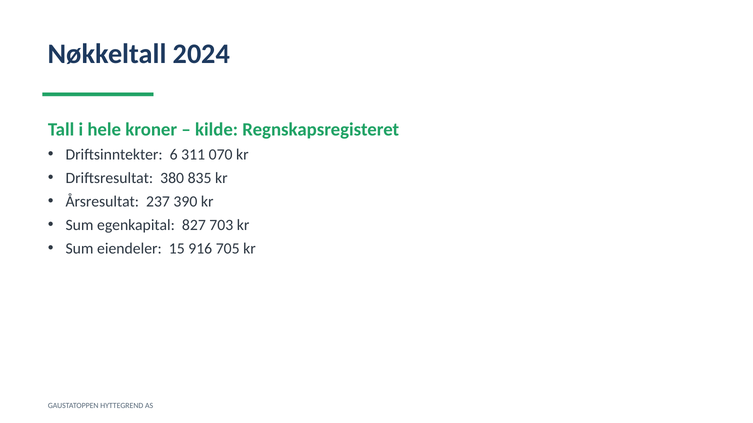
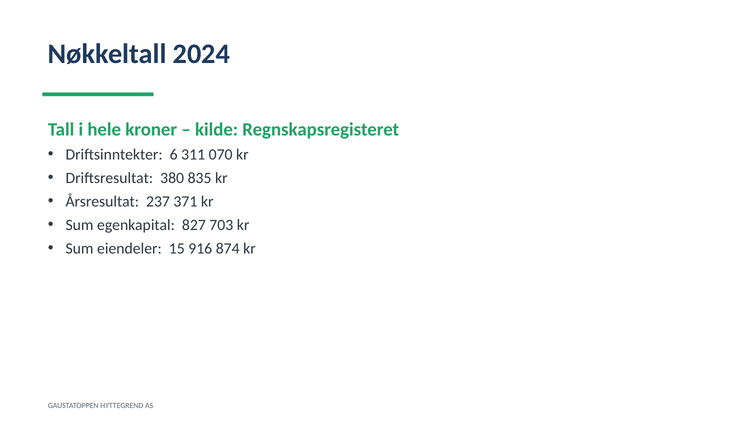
390: 390 -> 371 (185, 202)
705: 705 -> 874 (228, 249)
